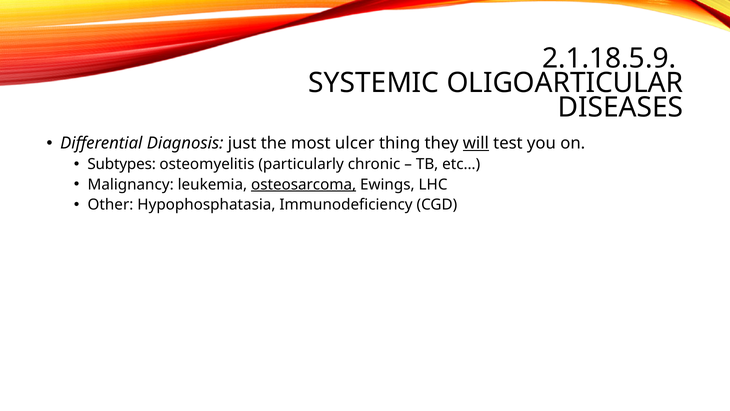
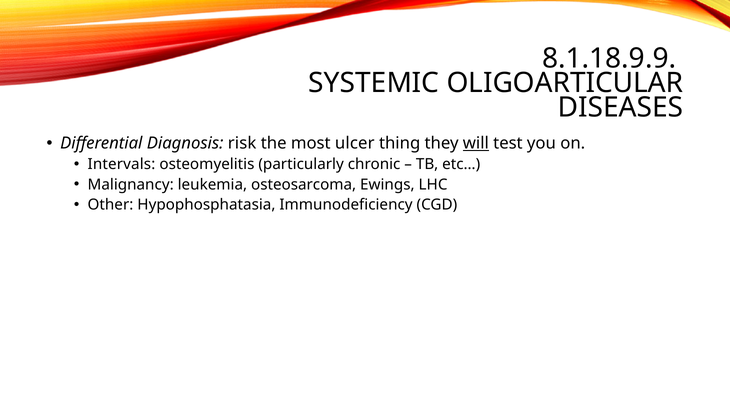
2.1.18.5.9: 2.1.18.5.9 -> 8.1.18.9.9 (609, 59)
just: just -> risk (242, 143)
Subtypes: Subtypes -> Intervals (121, 164)
osteosarcoma underline: present -> none (304, 184)
